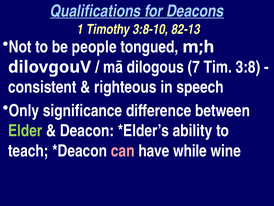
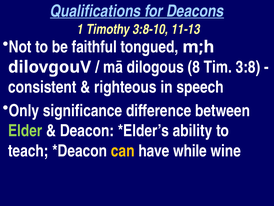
82-13: 82-13 -> 11-13 (186, 29)
people: people -> faithful (94, 47)
7: 7 -> 8 (194, 67)
can colour: pink -> yellow (123, 151)
